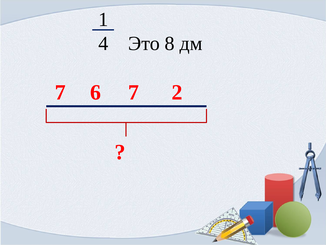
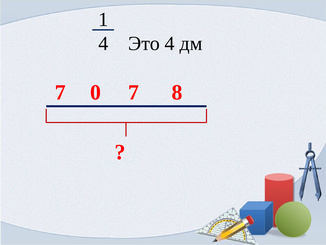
Это 8: 8 -> 4 (170, 44)
6: 6 -> 0 (96, 92)
2: 2 -> 8 (177, 92)
